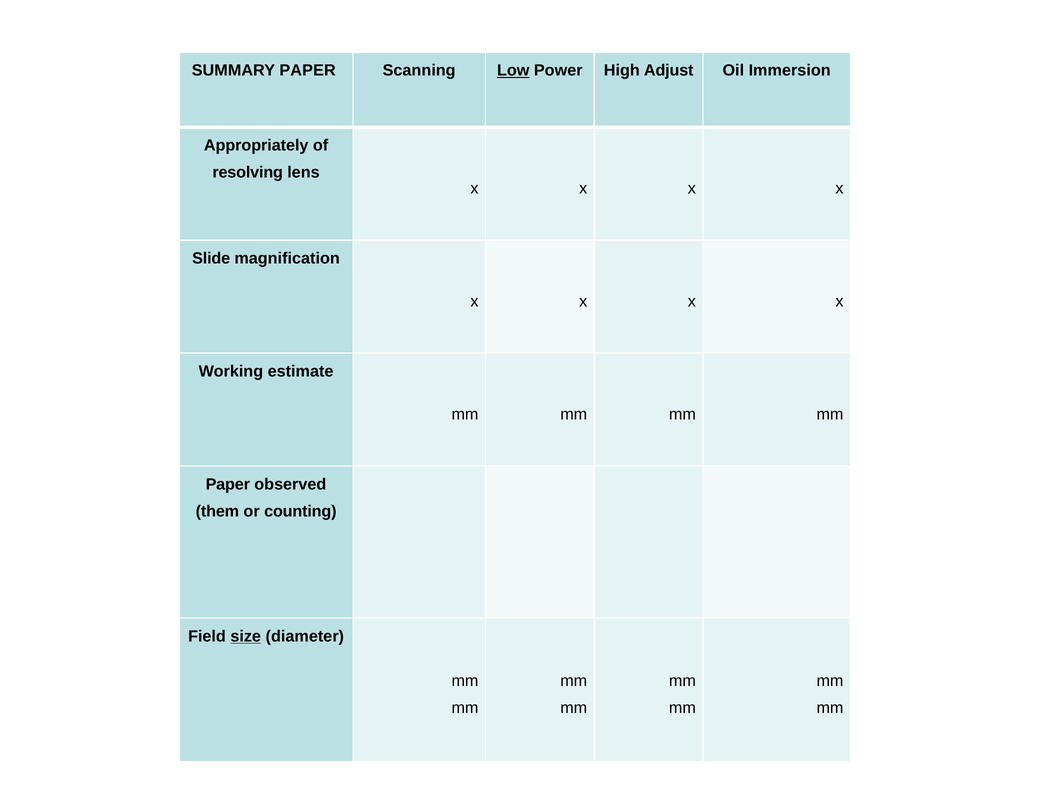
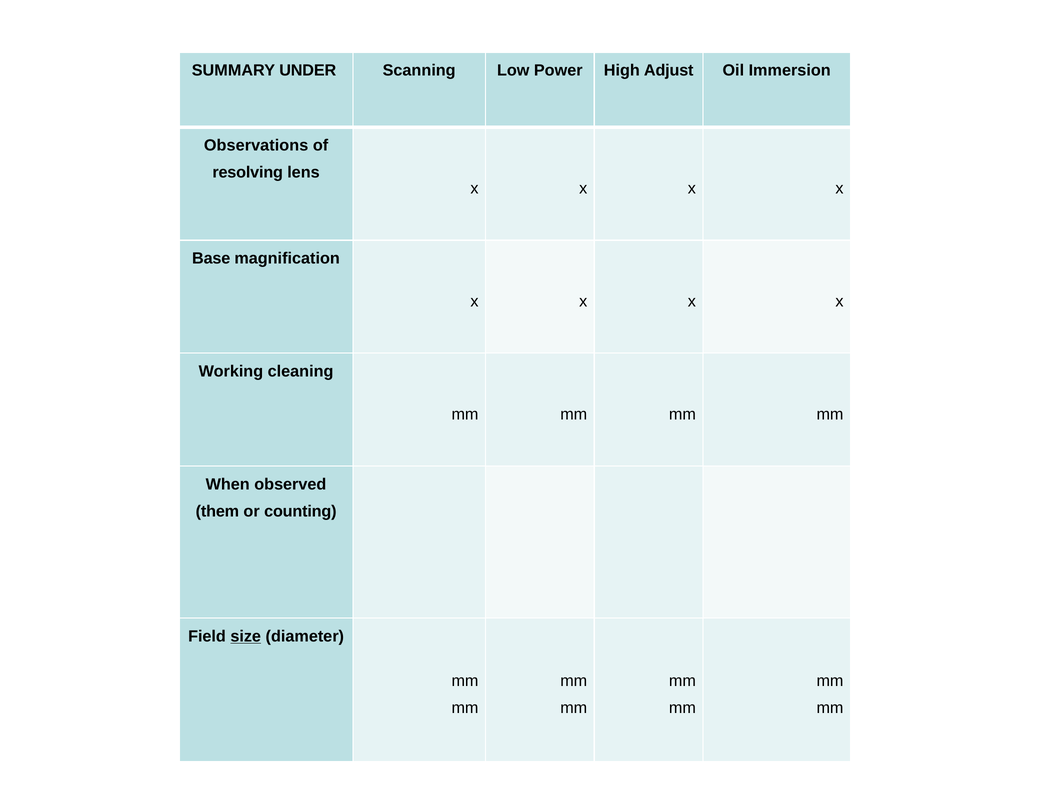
SUMMARY PAPER: PAPER -> UNDER (308, 71)
Low underline: present -> none (513, 71)
Appropriately: Appropriately -> Observations (256, 146)
Slide: Slide -> Base (211, 258)
estimate: estimate -> cleaning (301, 371)
Paper: Paper -> When (228, 484)
